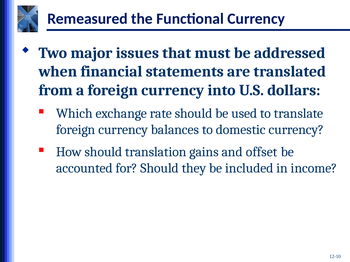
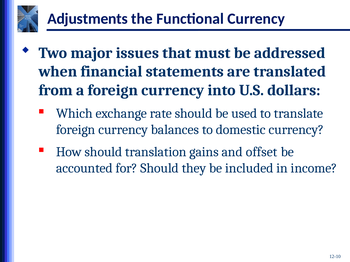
Remeasured: Remeasured -> Adjustments (88, 19)
